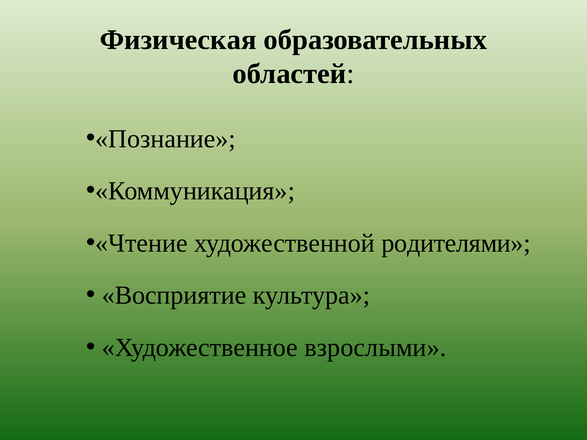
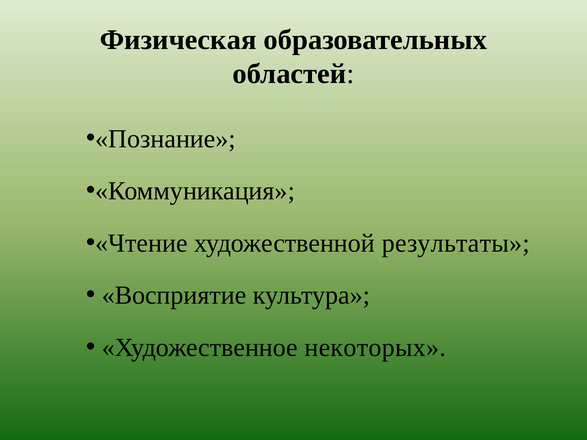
родителями: родителями -> результаты (456, 243)
взрослыми: взрослыми -> некоторых (375, 348)
